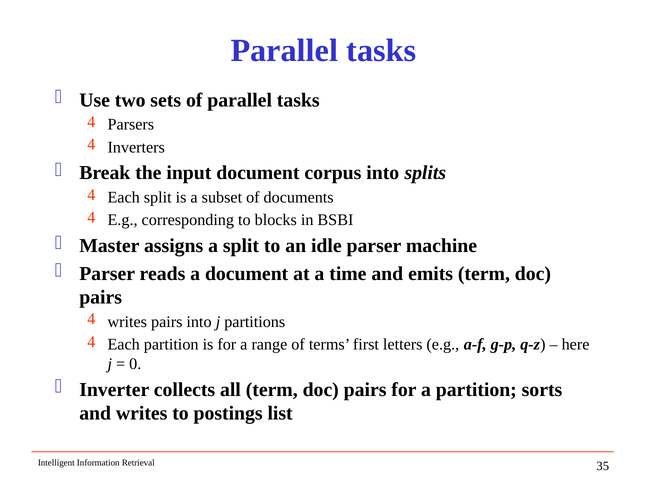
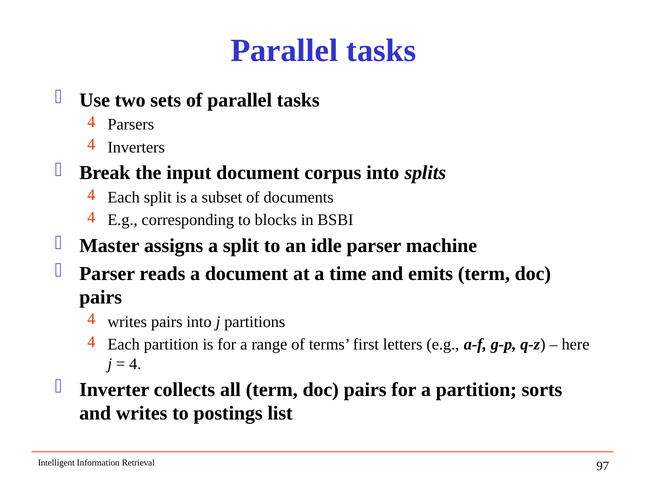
0: 0 -> 4 (135, 364)
35: 35 -> 97 (603, 466)
